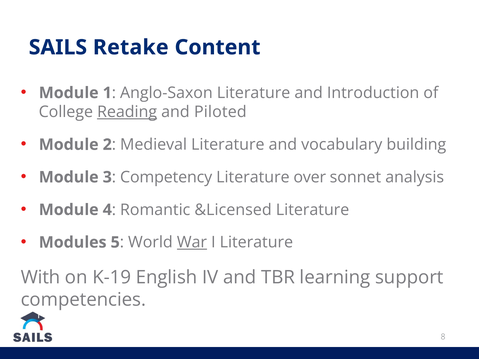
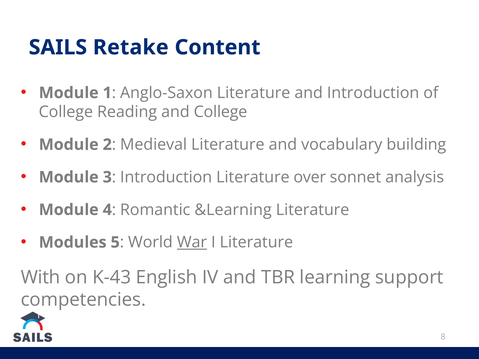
Reading underline: present -> none (127, 112)
and Piloted: Piloted -> College (221, 112)
3 Competency: Competency -> Introduction (166, 177)
&Licensed: &Licensed -> &Learning (233, 210)
K-19: K-19 -> K-43 (112, 277)
